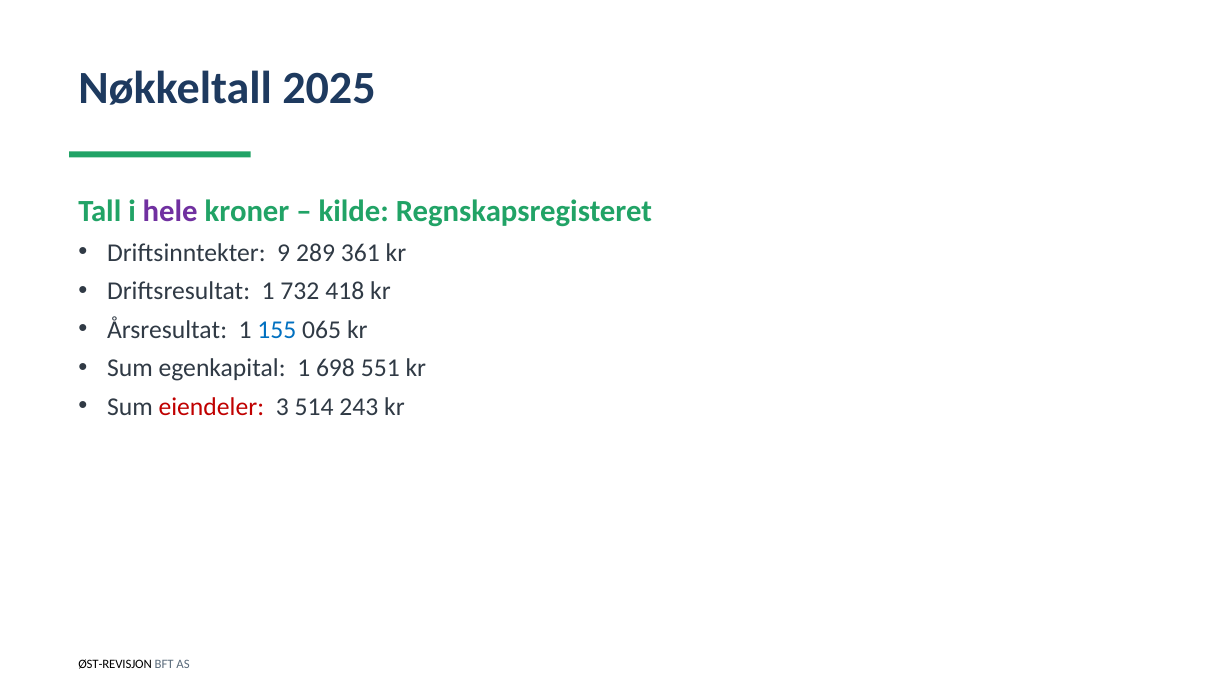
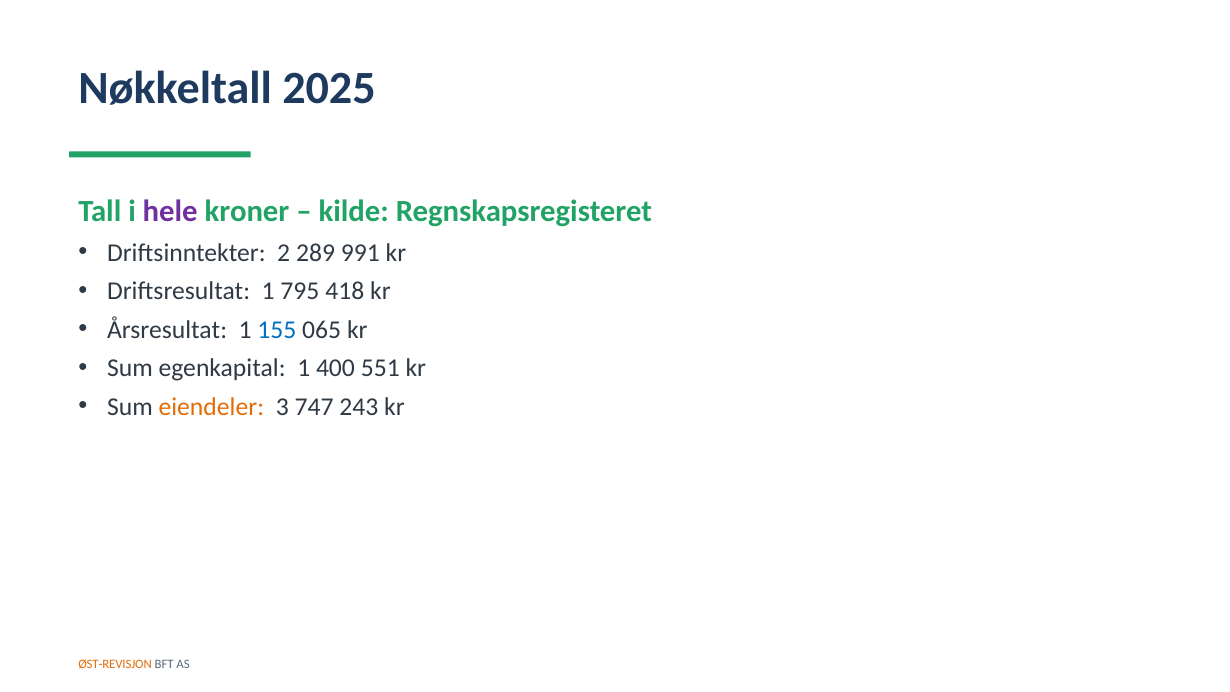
9: 9 -> 2 (284, 253)
361: 361 -> 991 (360, 253)
732: 732 -> 795 (300, 291)
698: 698 -> 400 (335, 368)
eiendeler colour: red -> orange (211, 407)
514: 514 -> 747 (314, 407)
ØST-REVISJON colour: black -> orange (115, 664)
